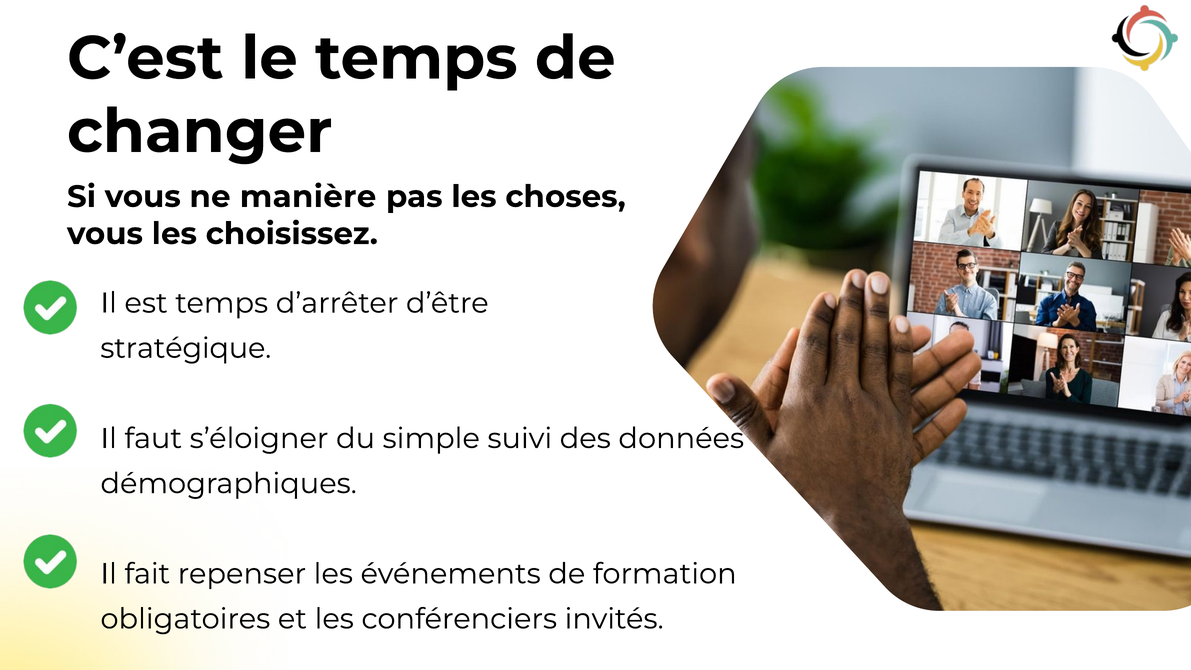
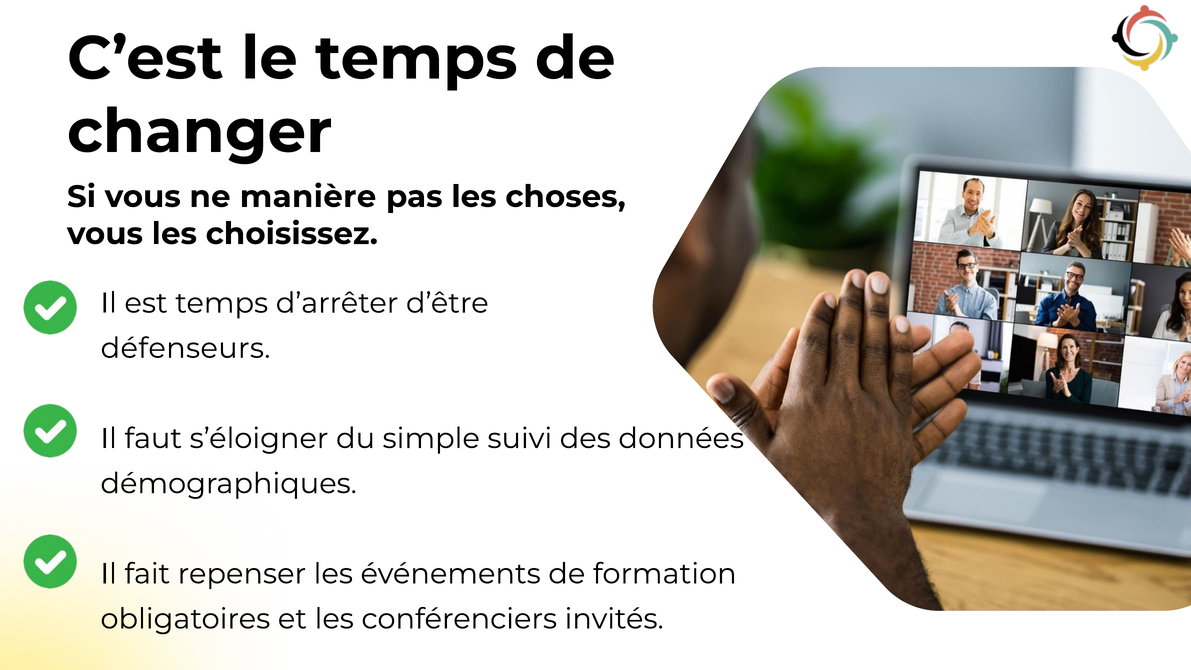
stratégique: stratégique -> défenseurs (185, 348)
